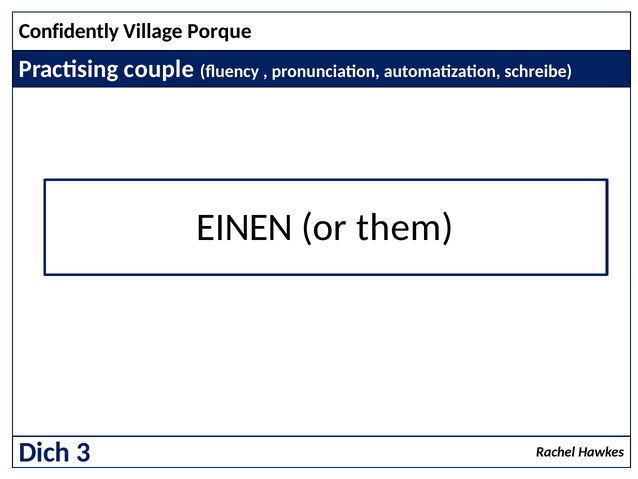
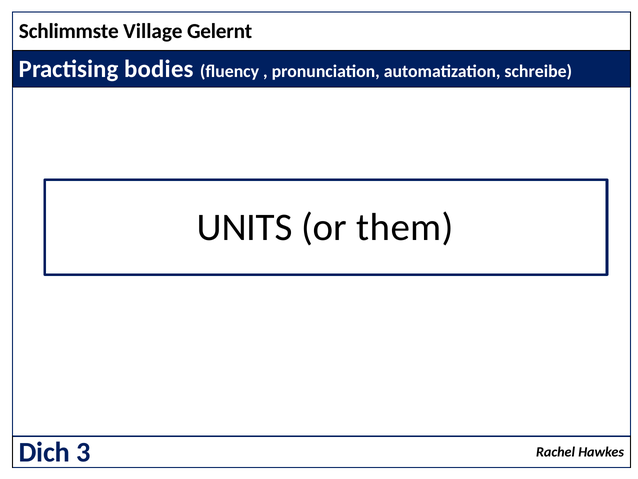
Confidently: Confidently -> Schlimmste (69, 31)
Porque: Porque -> Gelernt (220, 31)
couple: couple -> bodies (159, 69)
EINEN: EINEN -> UNITS (245, 227)
